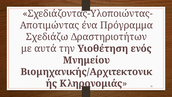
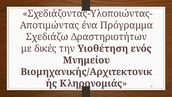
αυτά: αυτά -> δικές (45, 48)
